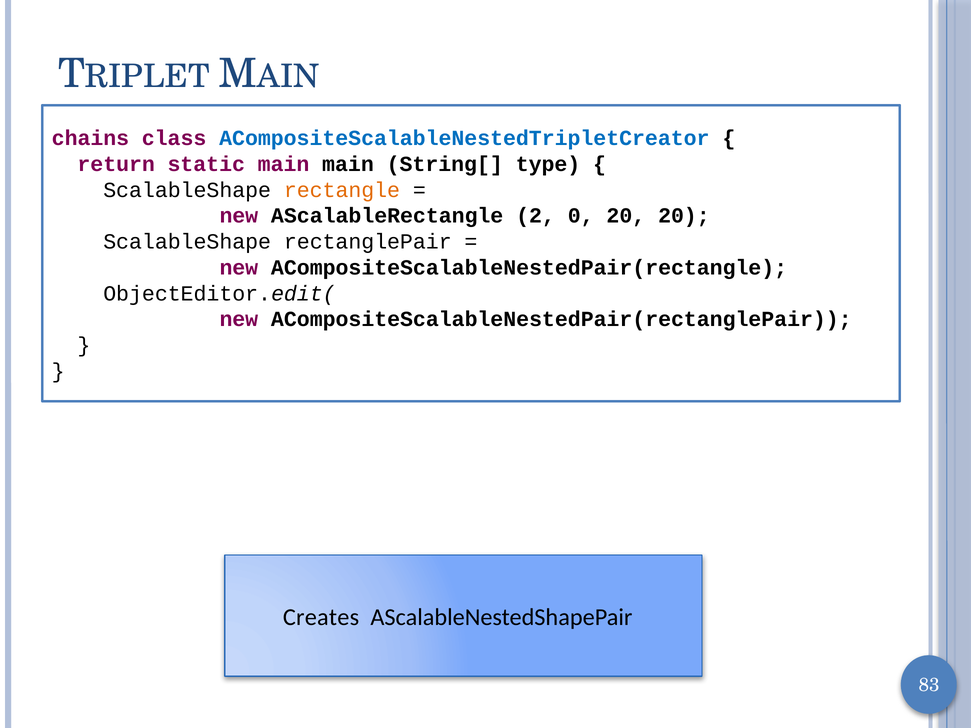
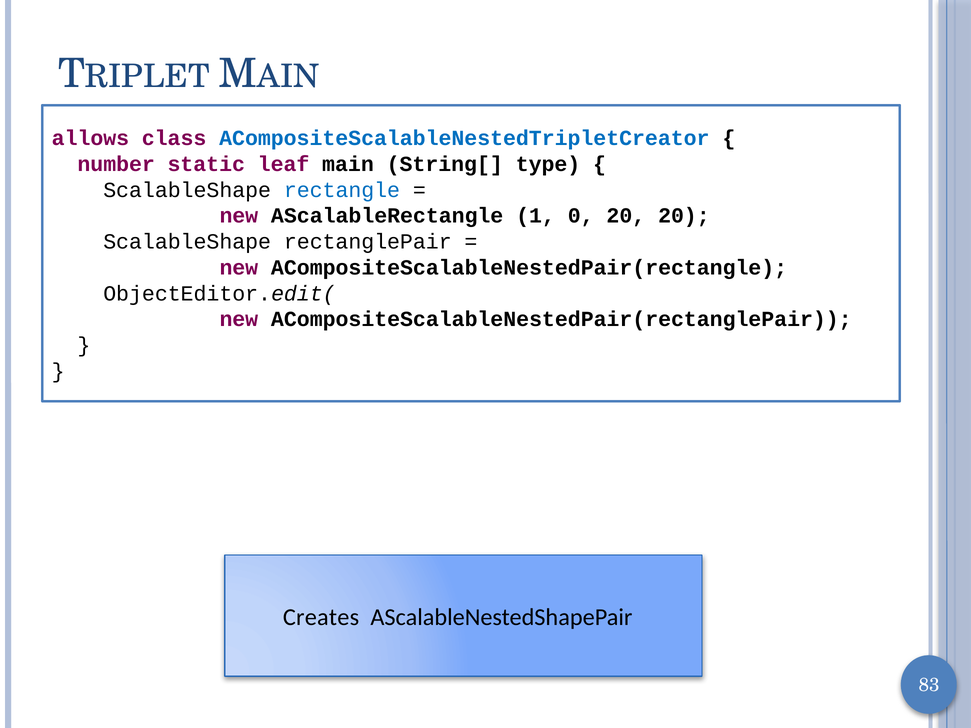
chains: chains -> allows (90, 138)
return: return -> number (116, 164)
static main: main -> leaf (284, 164)
rectangle colour: orange -> blue (342, 190)
2: 2 -> 1 (536, 216)
